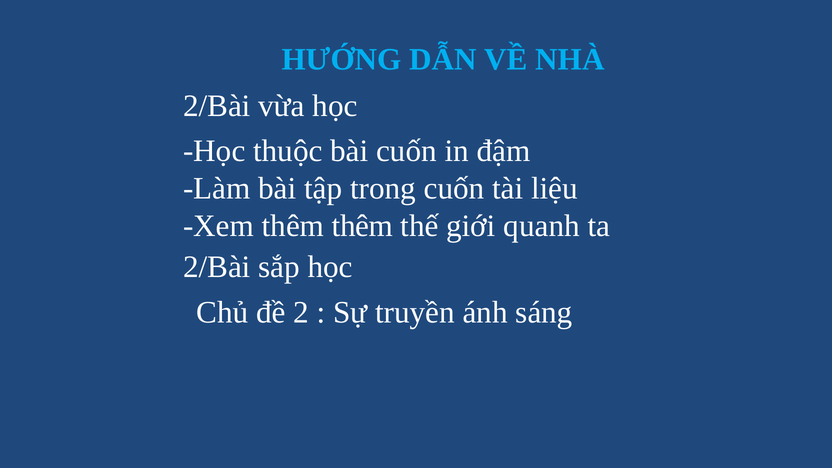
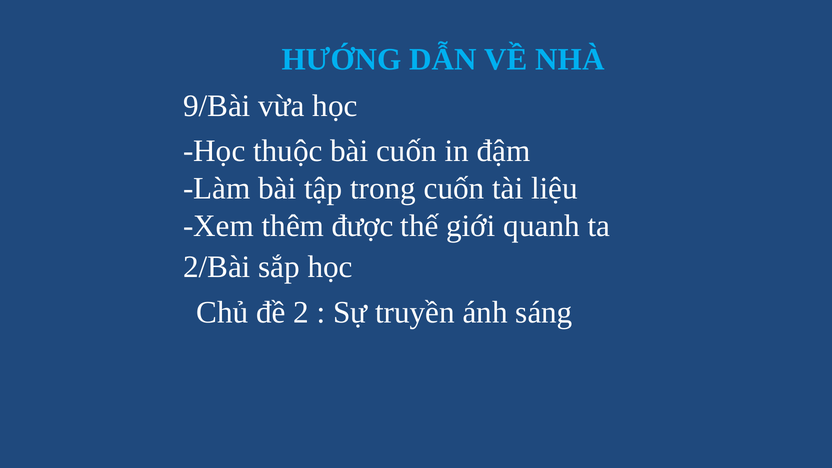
2/Bài: 2/Bài -> 9/Bài (217, 106)
thêm thêm: thêm -> được (362, 226)
